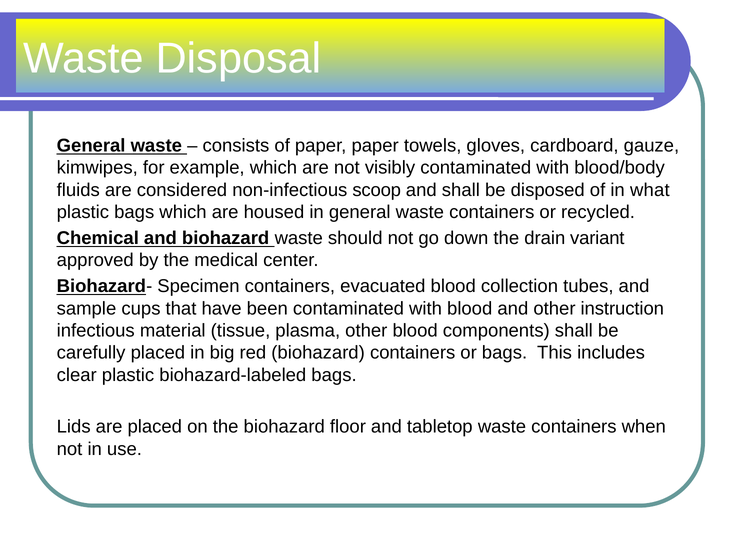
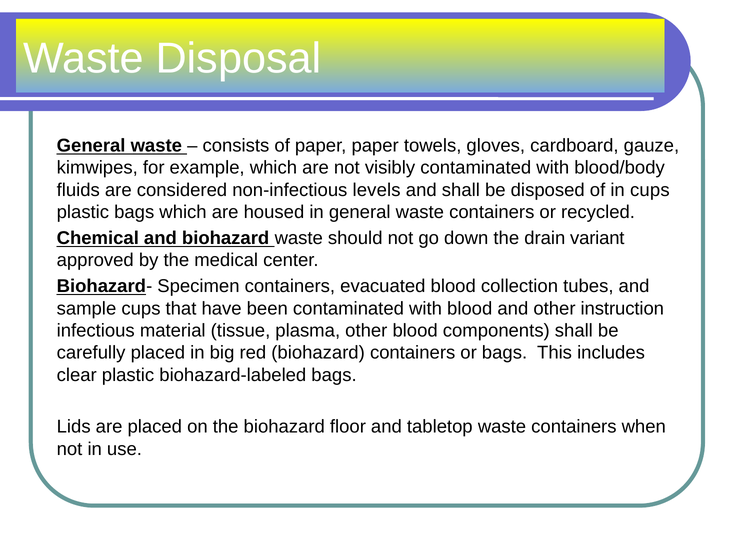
scoop: scoop -> levels (377, 190)
in what: what -> cups (650, 190)
